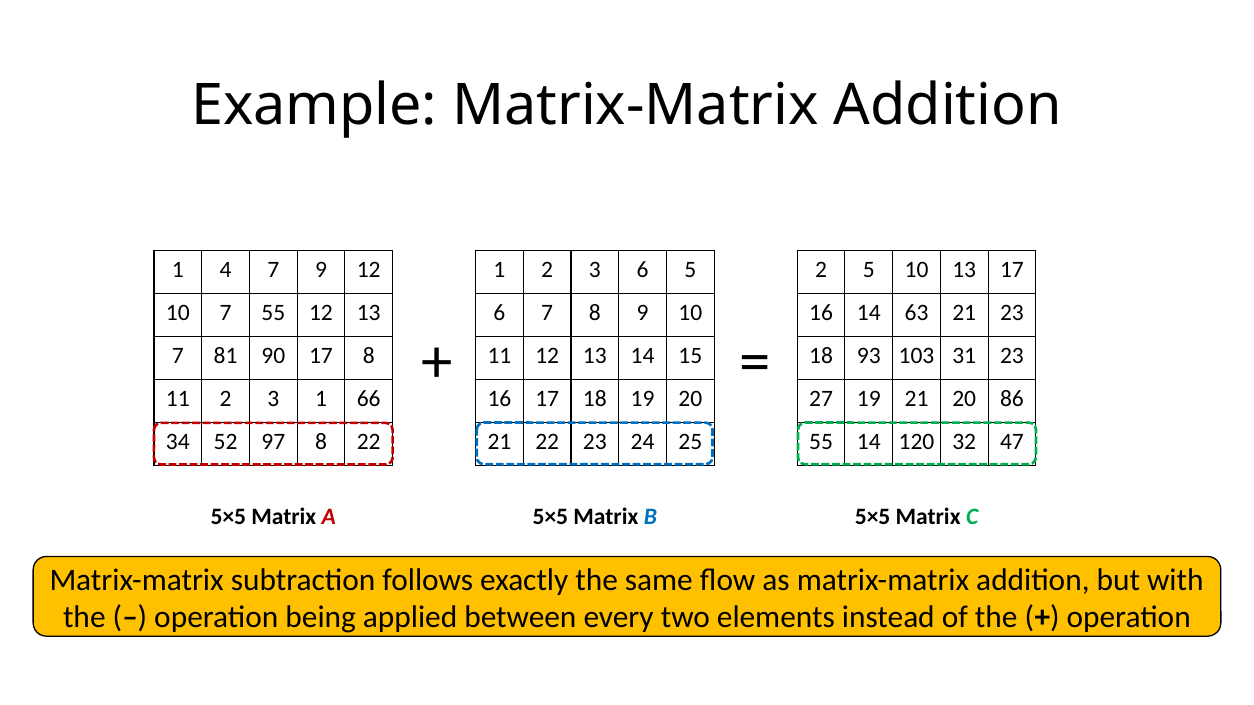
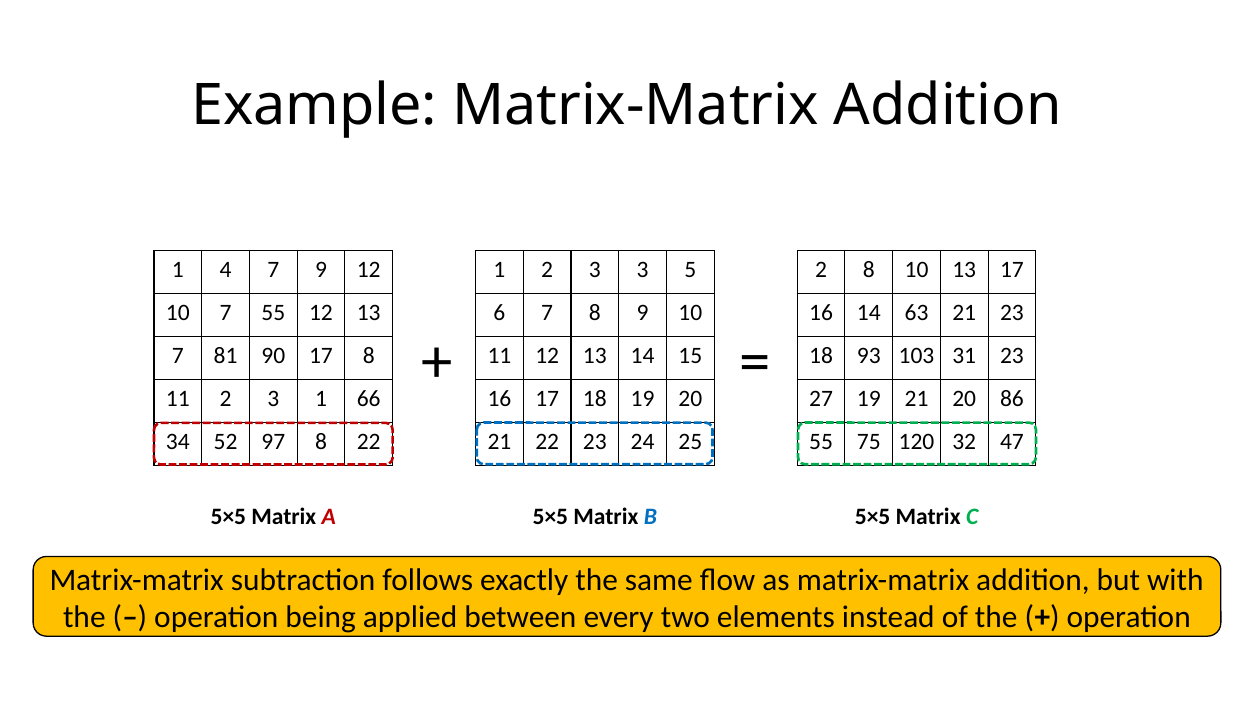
3 6: 6 -> 3 (643, 270)
2 5: 5 -> 8 (869, 270)
55 14: 14 -> 75 (869, 442)
